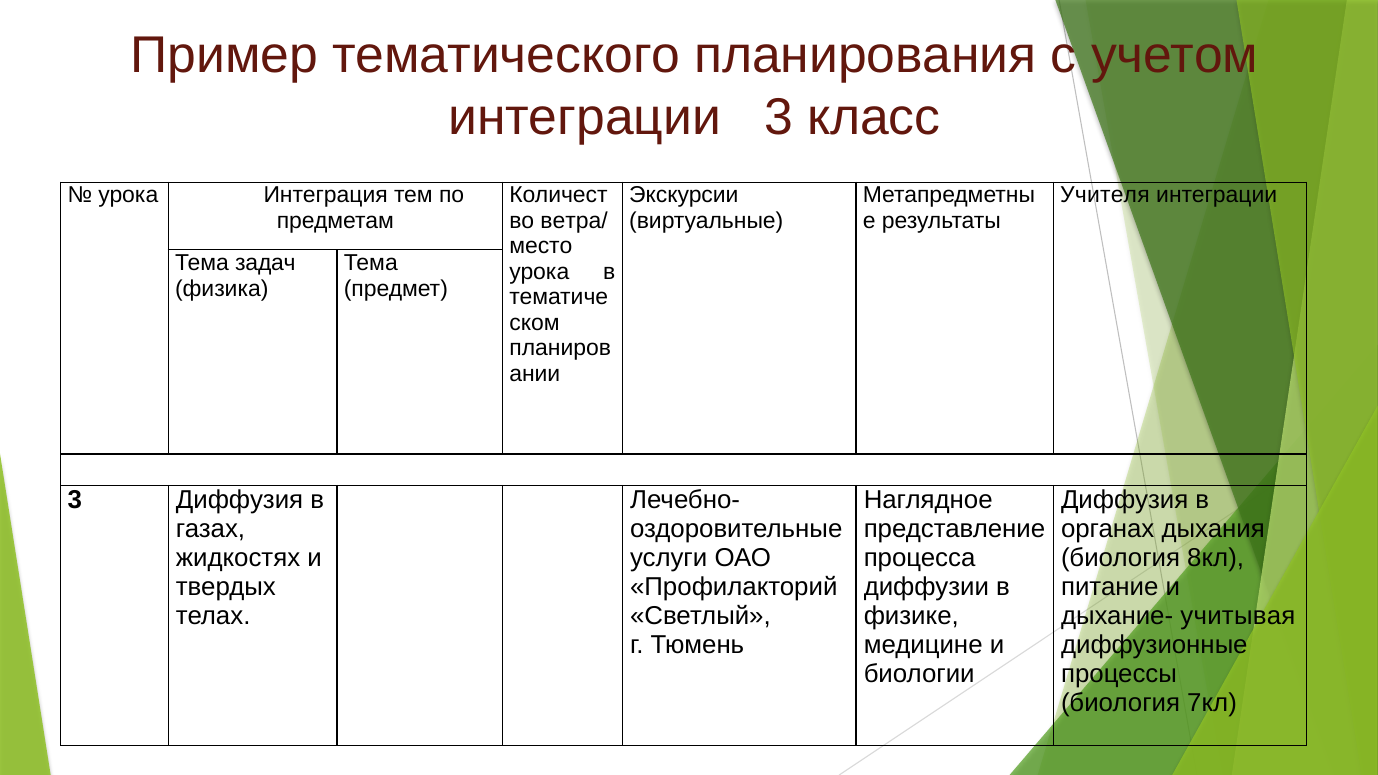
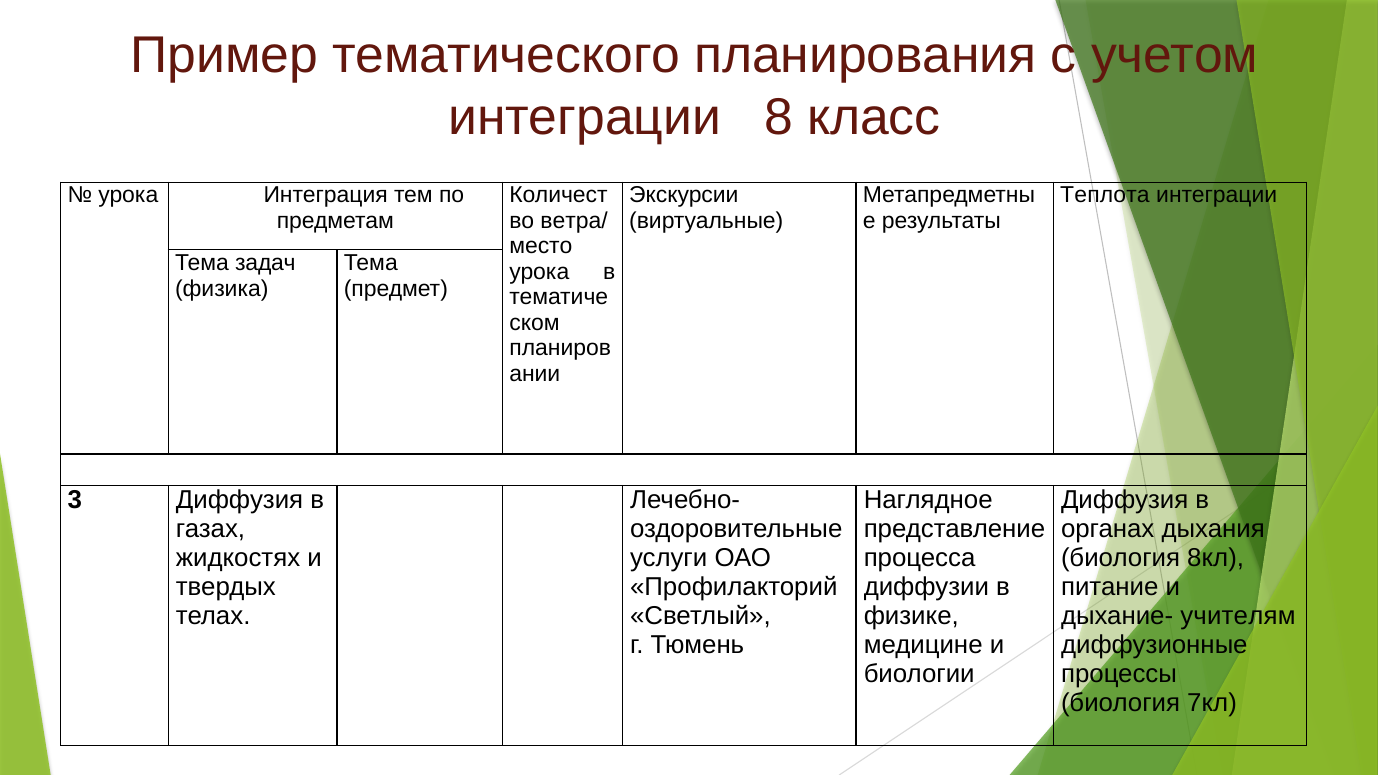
интеграции 3: 3 -> 8 (778, 118)
Учителя: Учителя -> Теплота (1105, 195)
учитывая: учитывая -> учителям (1238, 616)
